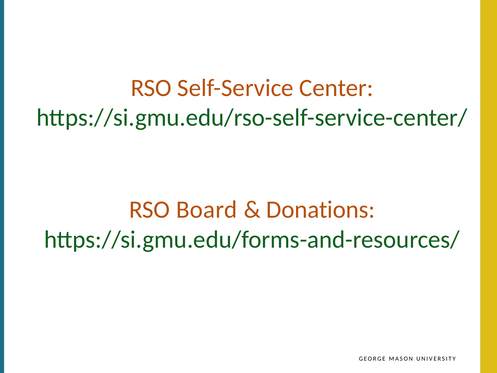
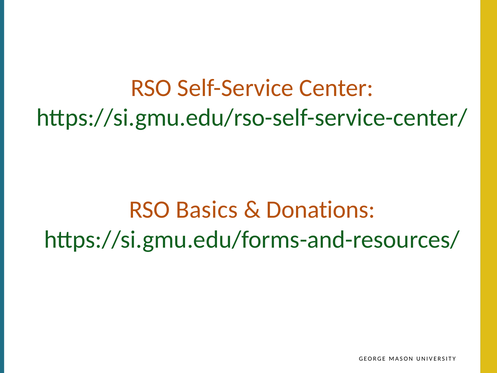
Board: Board -> Basics (207, 210)
